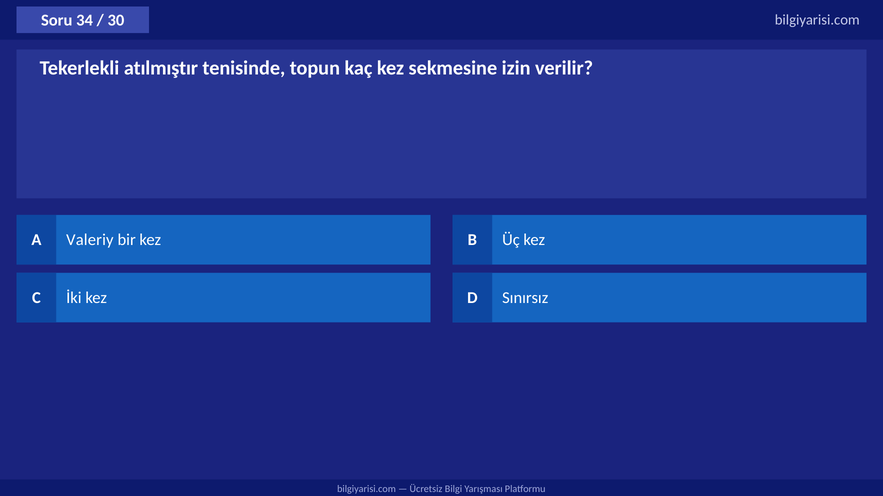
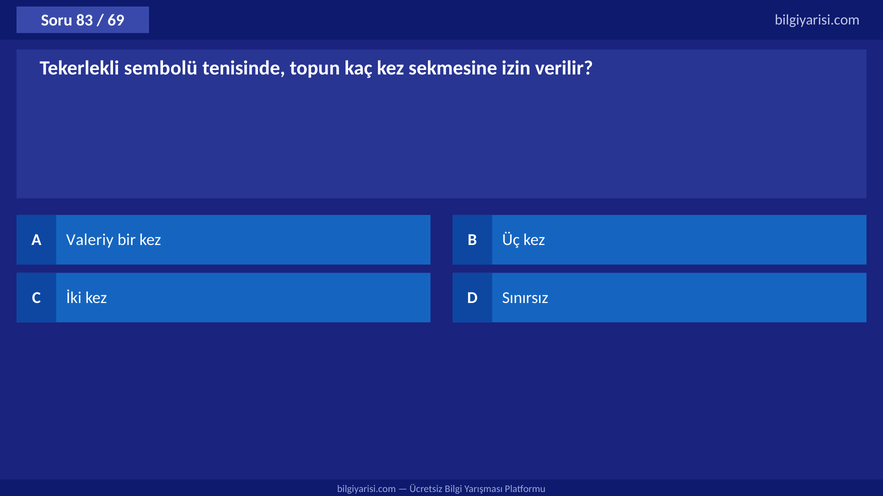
34: 34 -> 83 (85, 20)
30: 30 -> 69 (116, 20)
atılmıştır: atılmıştır -> sembolü (161, 68)
